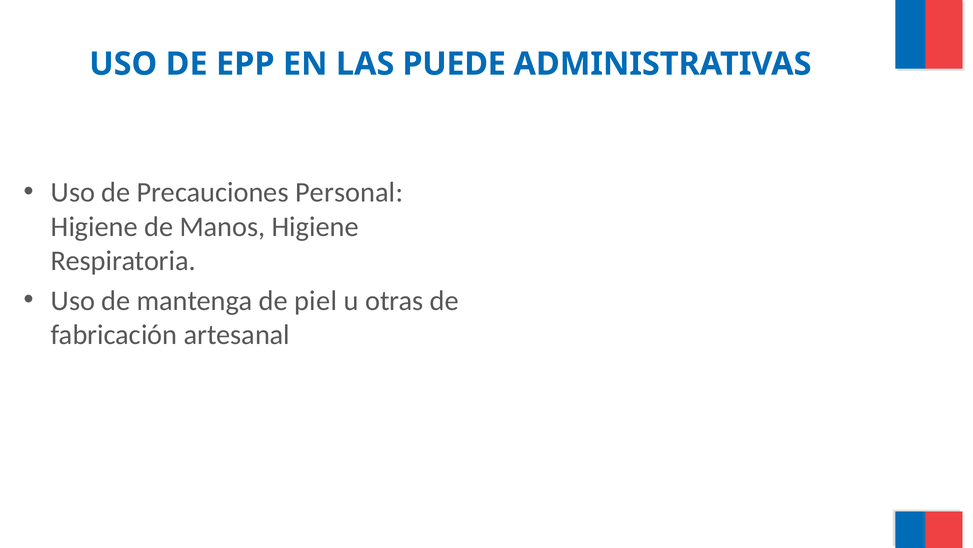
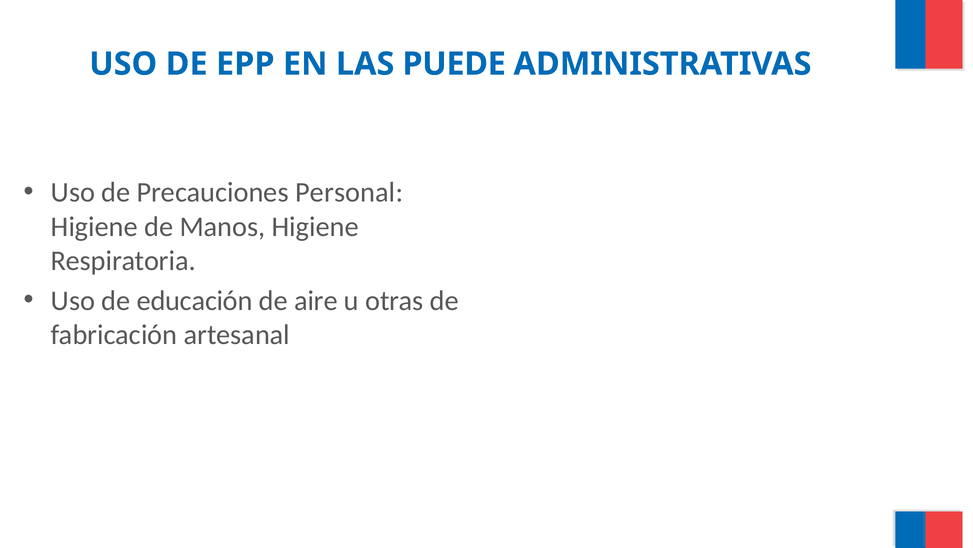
mantenga: mantenga -> educación (195, 300)
piel: piel -> aire (316, 300)
